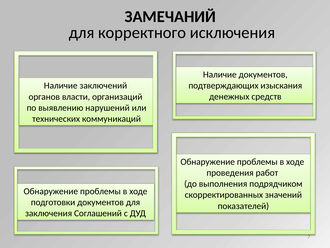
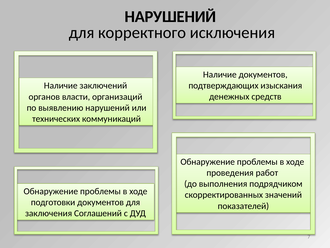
ЗАМЕЧАНИЙ: ЗАМЕЧАНИЙ -> НАРУШЕНИЙ (170, 17)
